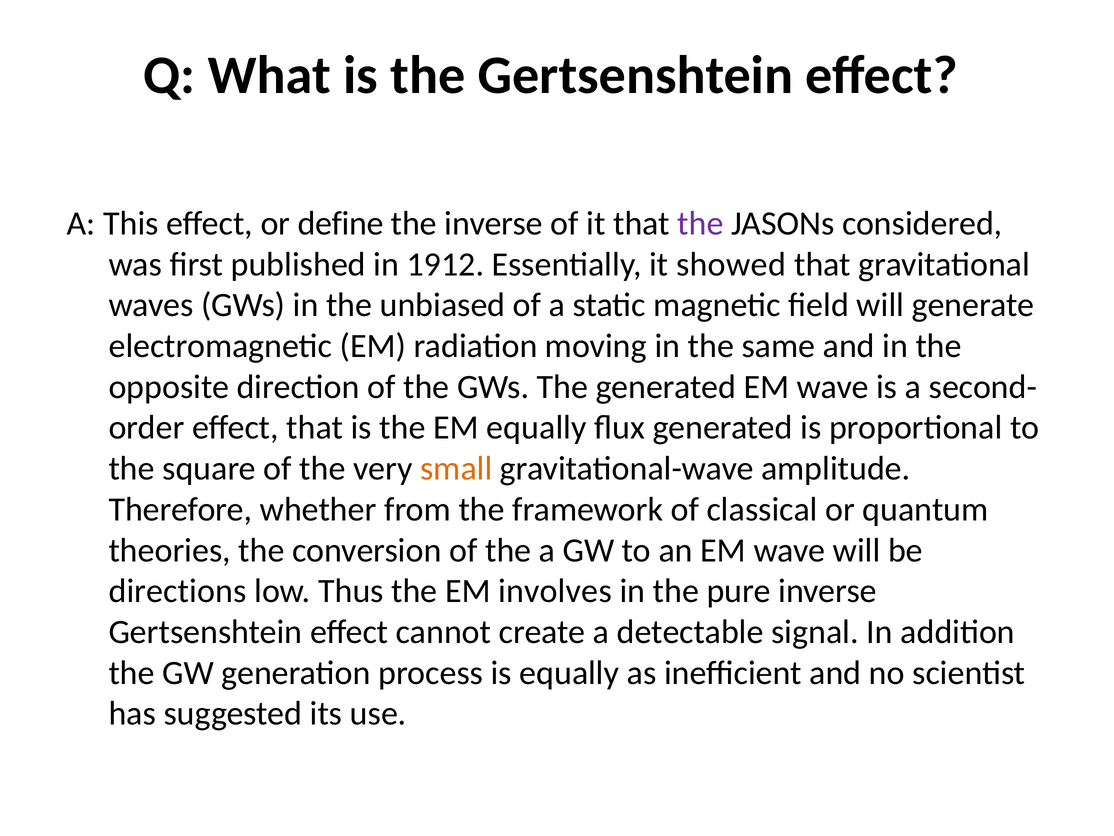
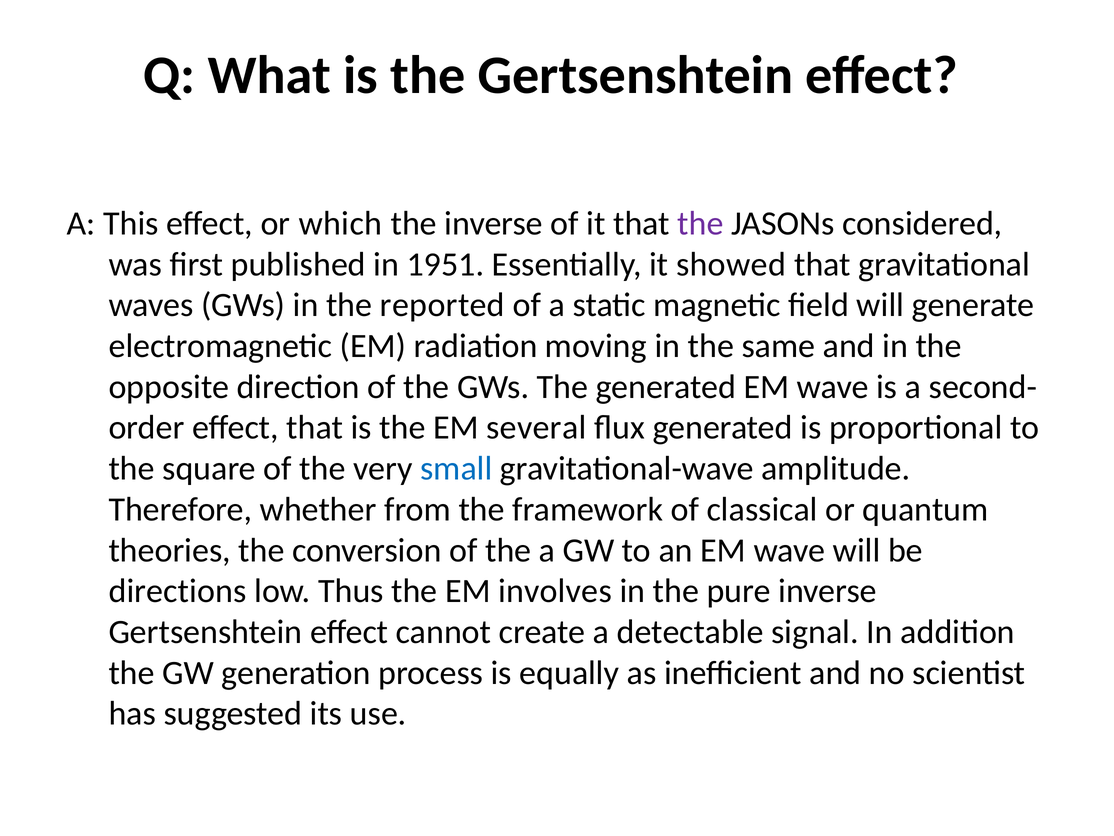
define: define -> which (340, 223)
1912: 1912 -> 1951 (445, 264)
unbiased: unbiased -> reported (442, 305)
EM equally: equally -> several (536, 427)
small colour: orange -> blue (456, 468)
